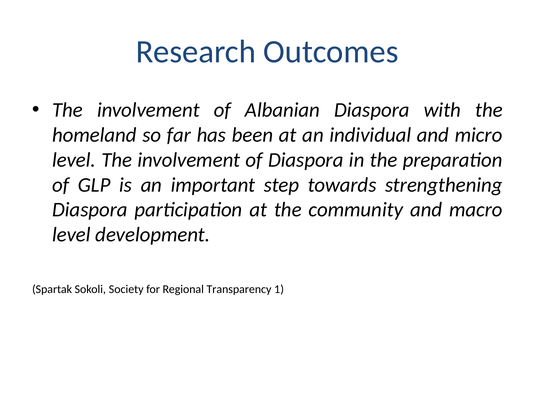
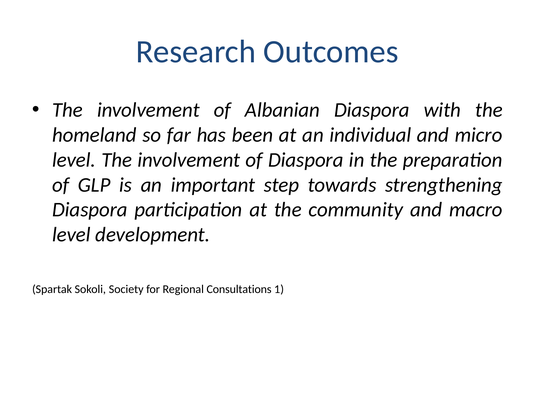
Transparency: Transparency -> Consultations (239, 289)
